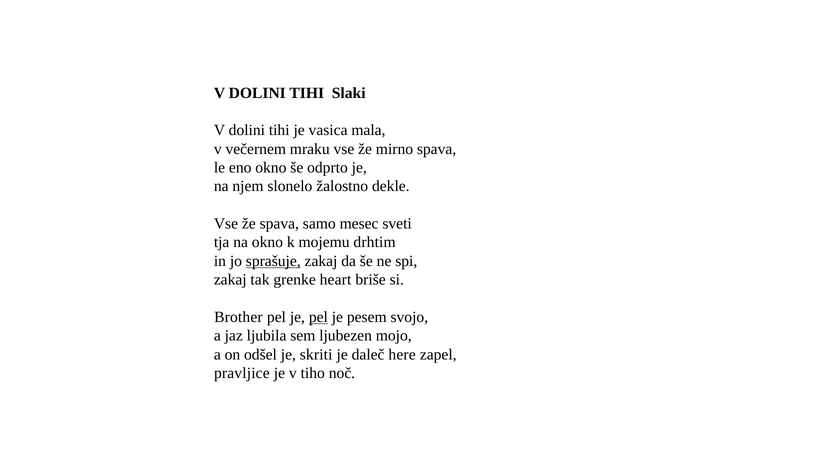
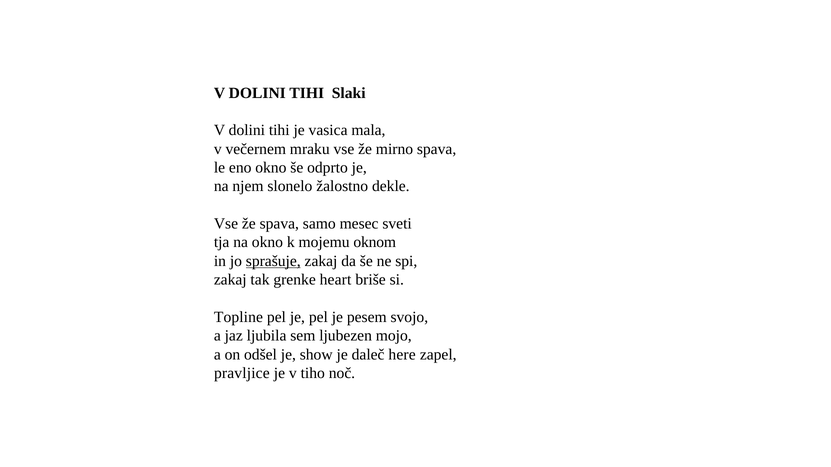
drhtim: drhtim -> oknom (375, 243)
Brother: Brother -> Topline (238, 317)
pel underline: present -> none (318, 317)
skriti: skriti -> show (316, 355)
